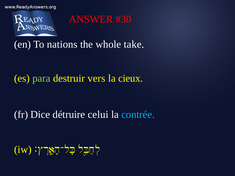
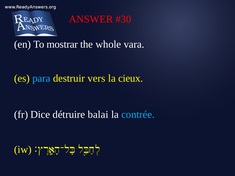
nations: nations -> mostrar (62, 44)
take: take -> vara (134, 44)
para colour: light green -> light blue (41, 78)
celui: celui -> balai (98, 115)
